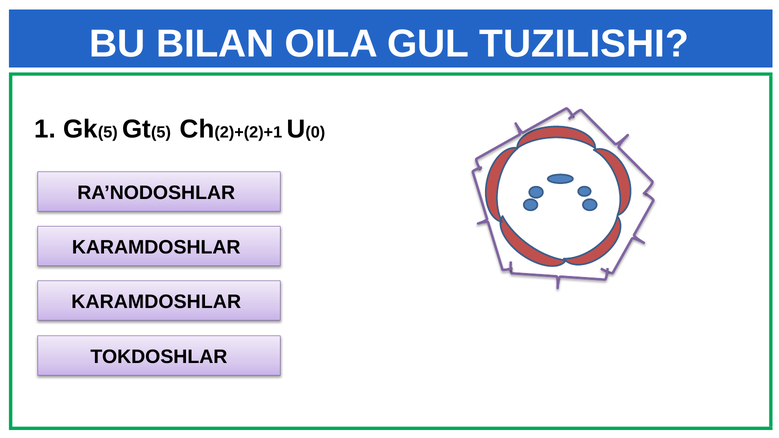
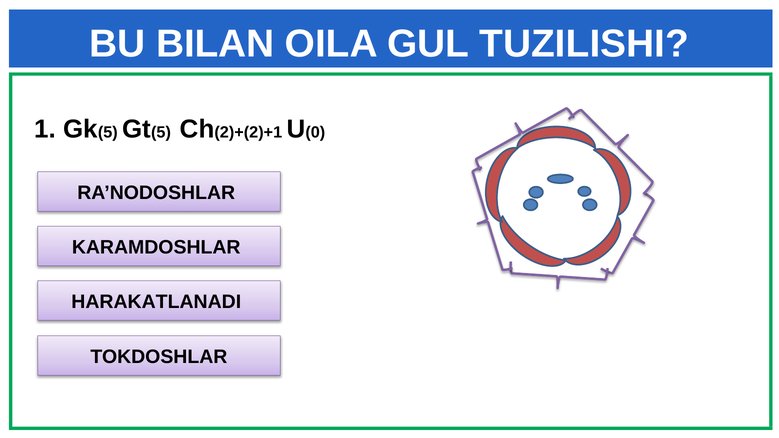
KARAMDOSHLAR: KARAMDOSHLAR -> HARAKATLANADI (156, 302)
